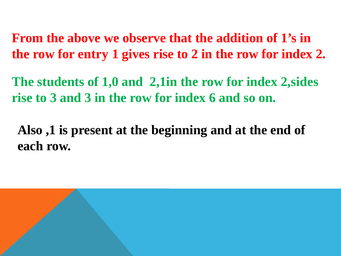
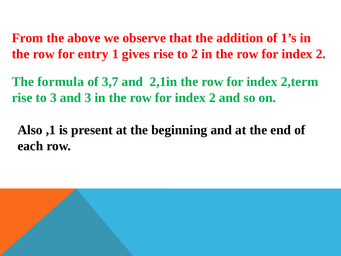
students: students -> formula (61, 82)
1,0: 1,0 -> 3,7 (110, 82)
2,sides: 2,sides -> 2,term (300, 82)
6: 6 -> 2 (212, 98)
